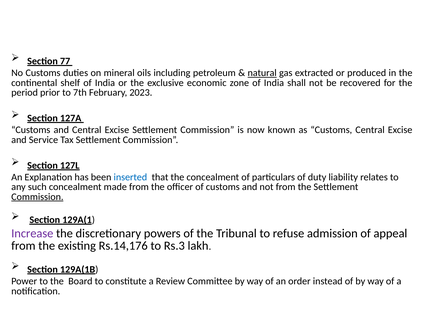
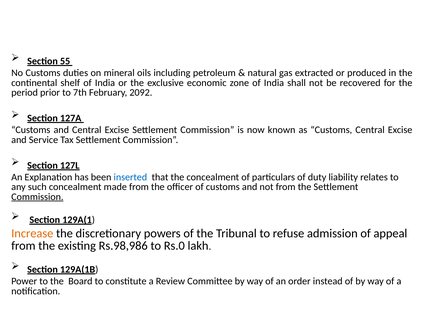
77: 77 -> 55 (65, 61)
natural underline: present -> none (262, 73)
2023: 2023 -> 2092 (141, 93)
Increase colour: purple -> orange (32, 234)
Rs.14,176: Rs.14,176 -> Rs.98,986 (123, 246)
Rs.3: Rs.3 -> Rs.0 (174, 246)
